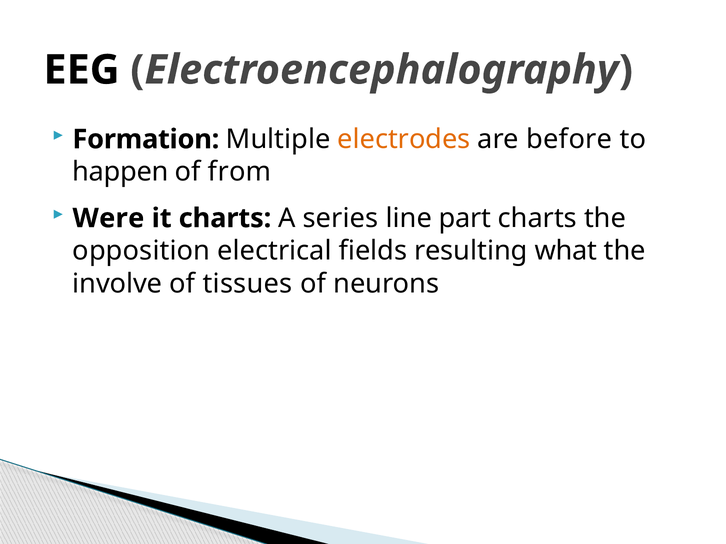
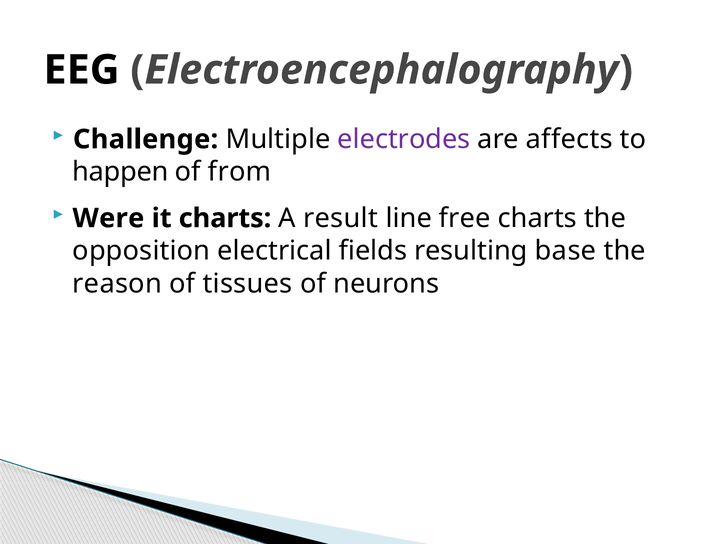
Formation: Formation -> Challenge (146, 139)
electrodes colour: orange -> purple (404, 139)
before: before -> affects (569, 139)
series: series -> result (341, 218)
part: part -> free (465, 218)
what: what -> base (566, 251)
involve: involve -> reason (117, 284)
